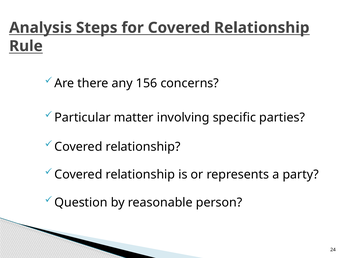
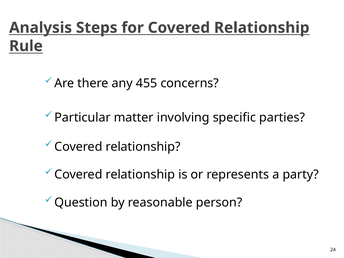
156: 156 -> 455 (147, 83)
